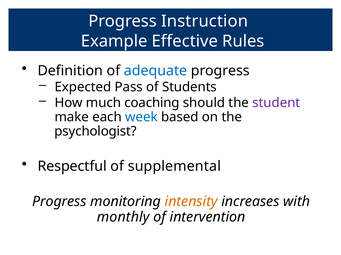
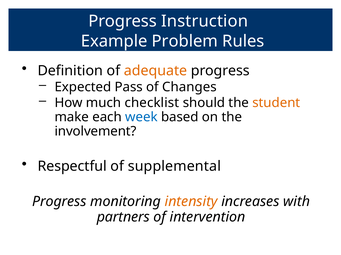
Effective: Effective -> Problem (185, 41)
adequate colour: blue -> orange (155, 71)
Students: Students -> Changes (189, 87)
coaching: coaching -> checklist (152, 103)
student colour: purple -> orange (276, 103)
psychologist: psychologist -> involvement (95, 132)
monthly: monthly -> partners (123, 218)
